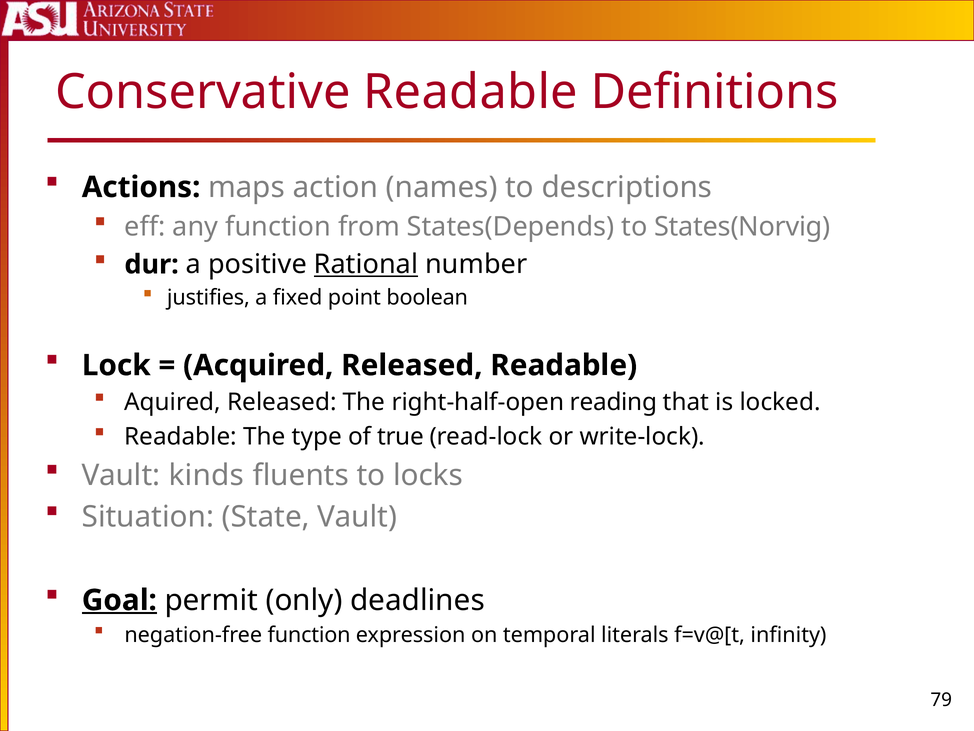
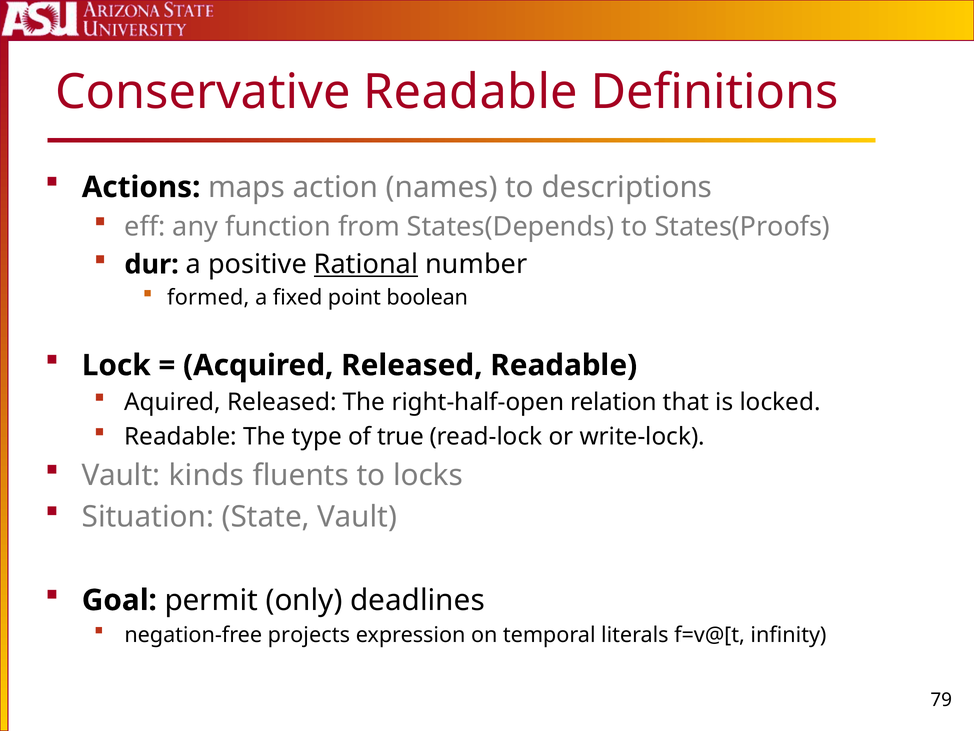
States(Norvig: States(Norvig -> States(Proofs (742, 226)
justifies: justifies -> formed (208, 297)
reading: reading -> relation (614, 402)
Goal underline: present -> none (119, 600)
negation-free function: function -> projects (309, 634)
